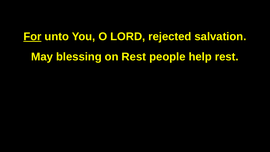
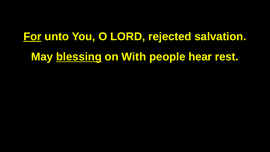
blessing underline: none -> present (79, 57)
on Rest: Rest -> With (134, 57)
help: help -> hear (200, 57)
